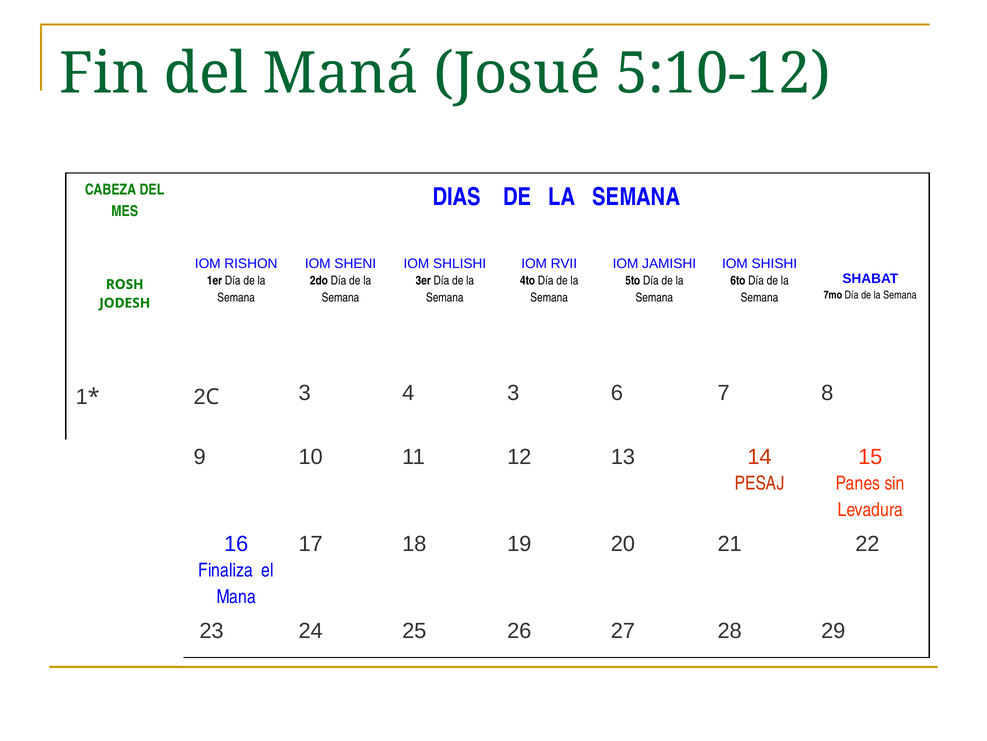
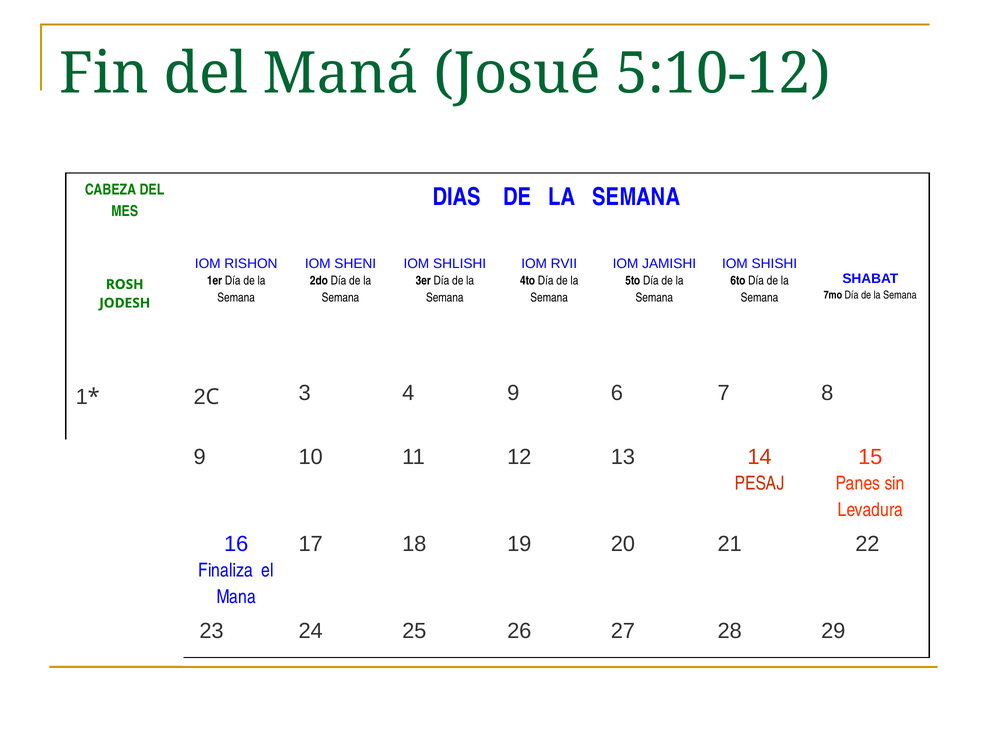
4 3: 3 -> 9 (513, 393)
